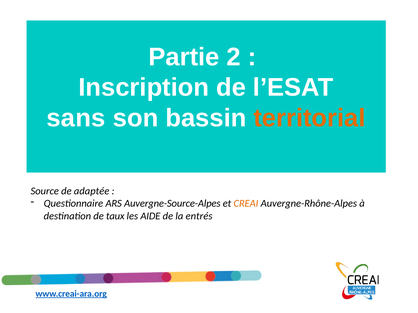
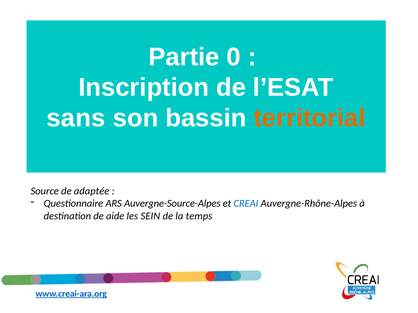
2: 2 -> 0 (234, 57)
CREAI colour: orange -> blue (246, 204)
taux: taux -> aide (115, 216)
AIDE: AIDE -> SEIN (150, 216)
entrés: entrés -> temps (199, 216)
